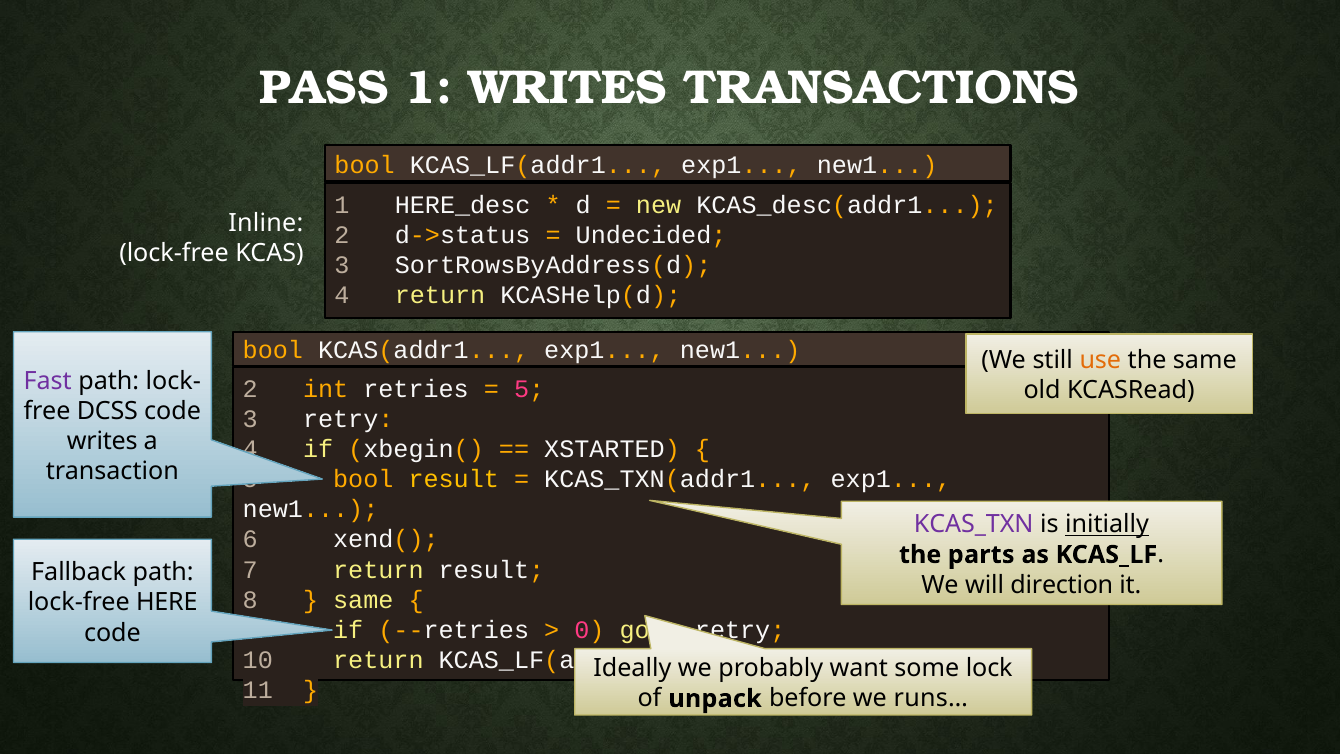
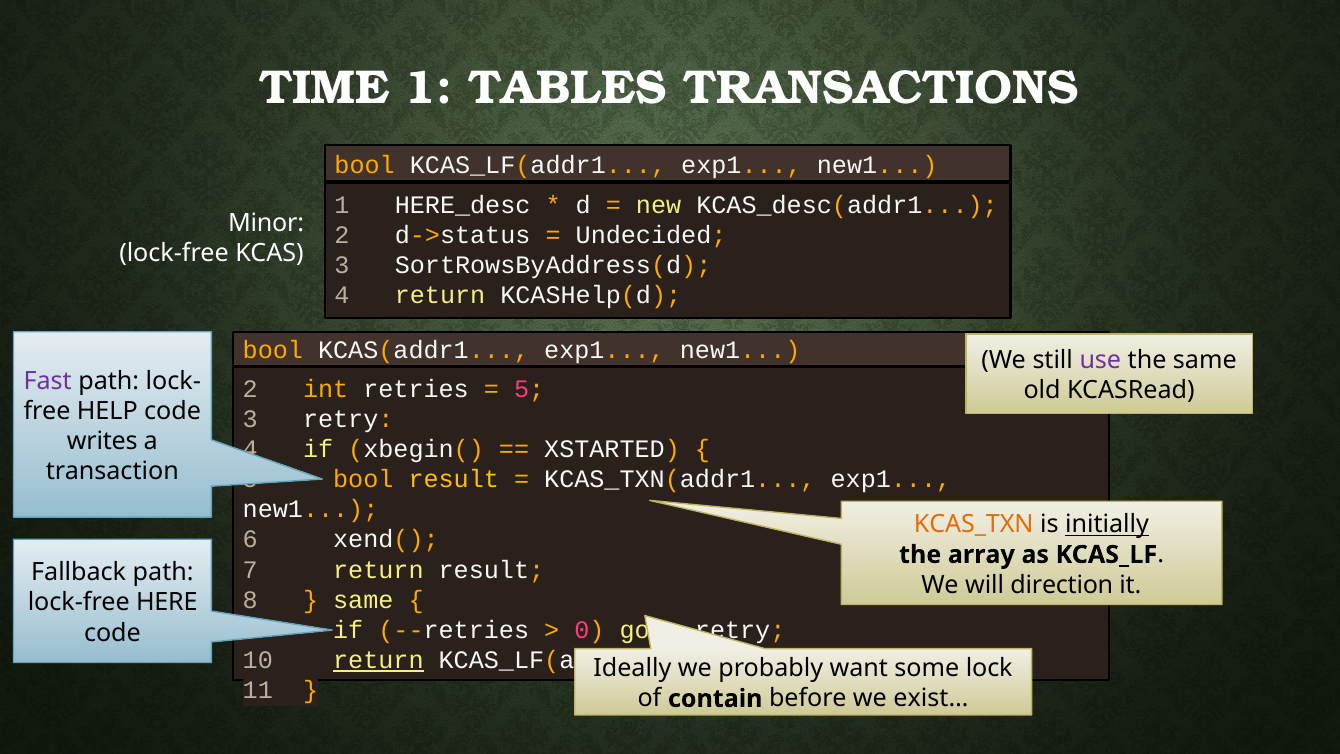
PASS: PASS -> TIME (324, 88)
1 WRITES: WRITES -> TABLES (568, 88)
Inline: Inline -> Minor (266, 223)
use colour: orange -> purple (1100, 360)
DCSS: DCSS -> HELP (107, 411)
KCAS_TXN colour: purple -> orange (974, 524)
parts: parts -> array (981, 554)
return underline: none -> present (378, 660)
unpack: unpack -> contain (715, 698)
runs…: runs… -> exist… (931, 698)
